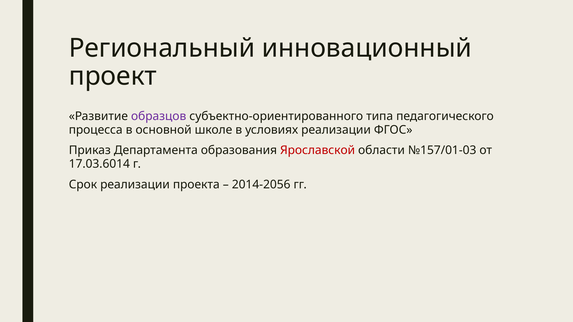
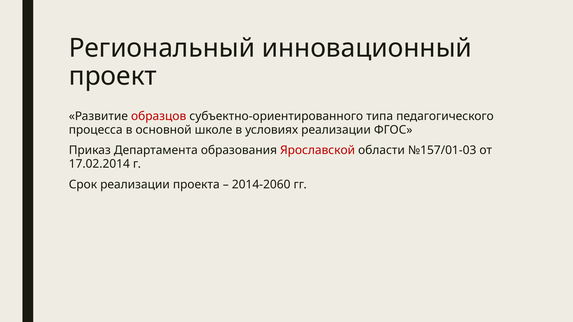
образцов colour: purple -> red (159, 116)
17.03.6014: 17.03.6014 -> 17.02.2014 (99, 164)
2014-2056: 2014-2056 -> 2014-2060 (261, 185)
